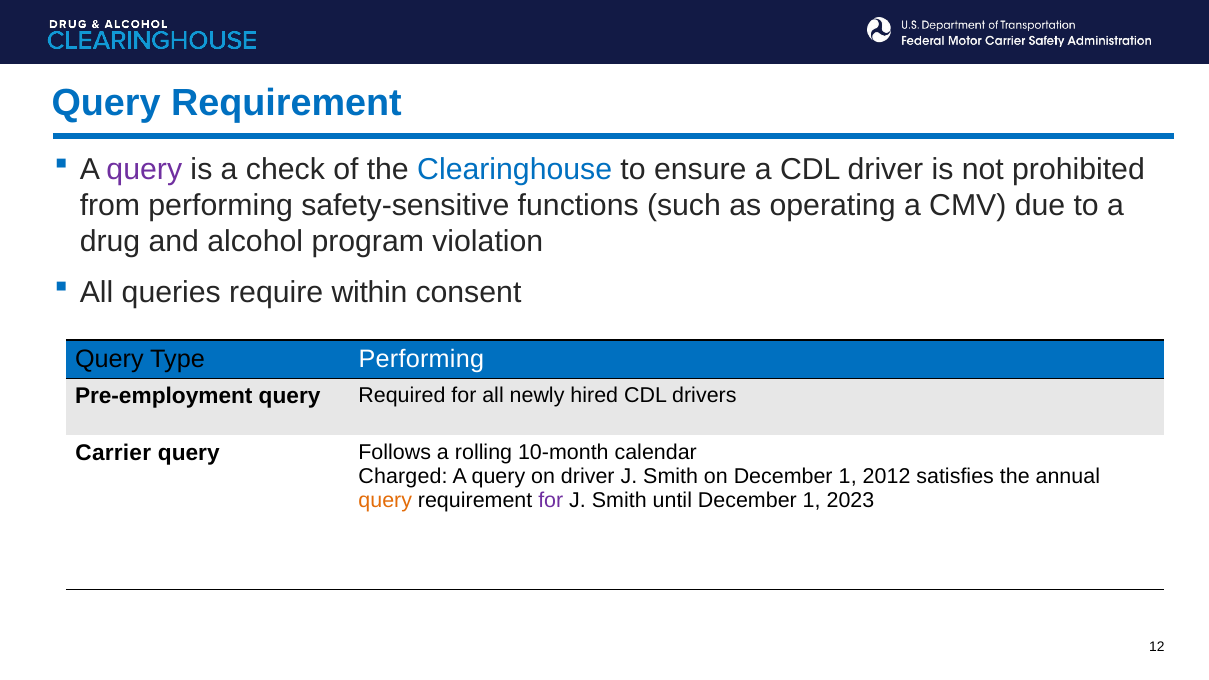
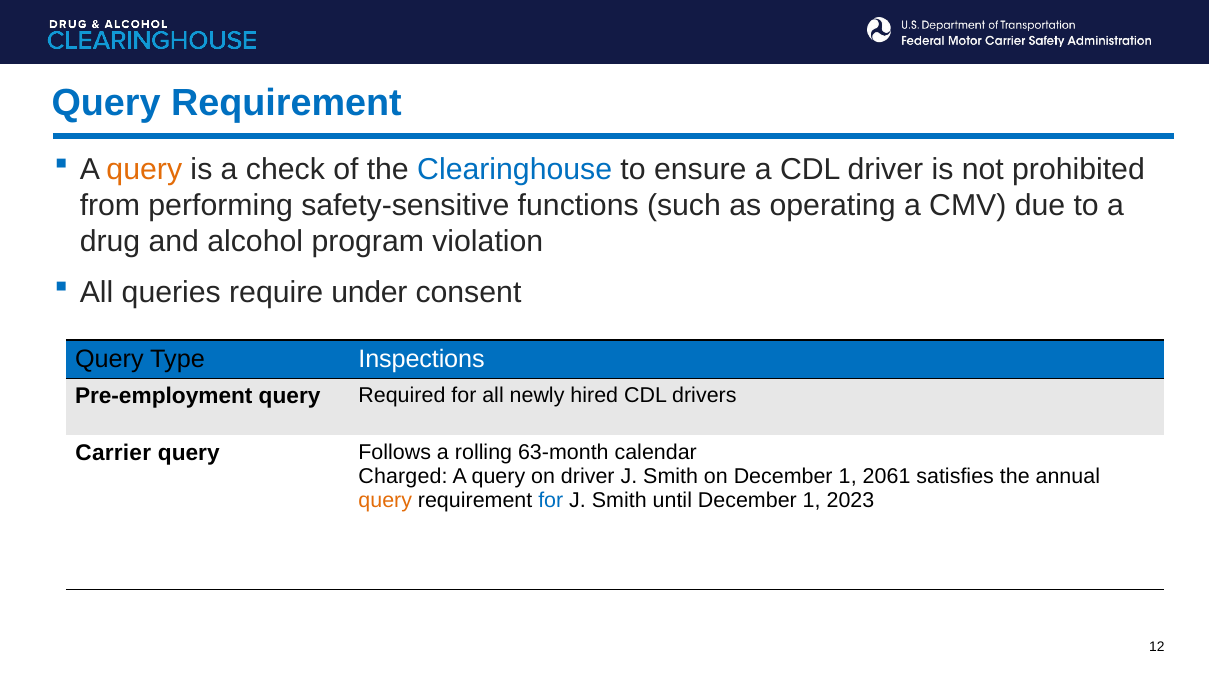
query colour: purple -> orange (144, 169)
within: within -> under (369, 293)
Type Performing: Performing -> Inspections (422, 359)
10-month: 10-month -> 63-month (563, 452)
2012: 2012 -> 2061 (887, 476)
for colour: purple -> blue (551, 500)
